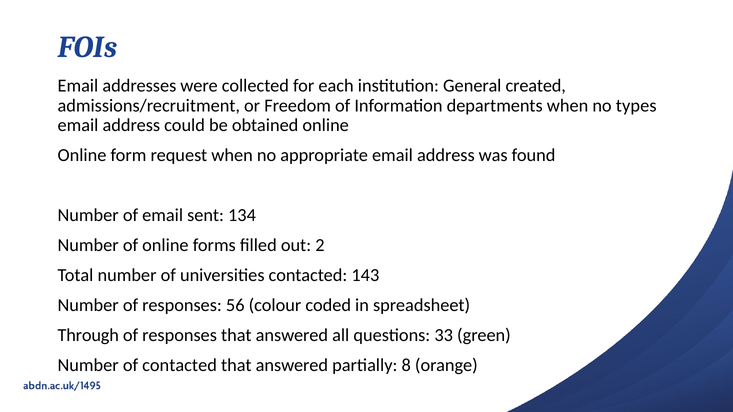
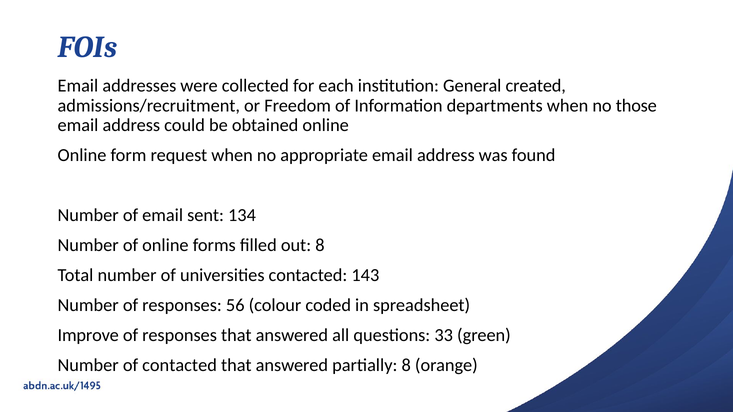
types: types -> those (636, 106)
out 2: 2 -> 8 (320, 245)
Through: Through -> Improve (88, 335)
